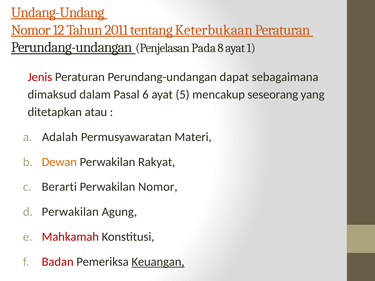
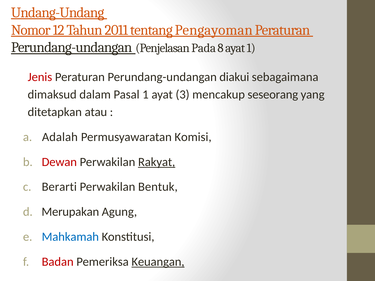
Keterbukaan: Keterbukaan -> Pengayoman (214, 30)
dapat: dapat -> diakui (234, 77)
Pasal 6: 6 -> 1 (145, 95)
5: 5 -> 3 (183, 95)
Materi: Materi -> Komisi (193, 137)
Dewan colour: orange -> red (59, 162)
Rakyat underline: none -> present (157, 162)
Perwakilan Nomor: Nomor -> Bentuk (158, 187)
Perwakilan: Perwakilan -> Merupakan (70, 212)
Mahkamah colour: red -> blue (70, 237)
